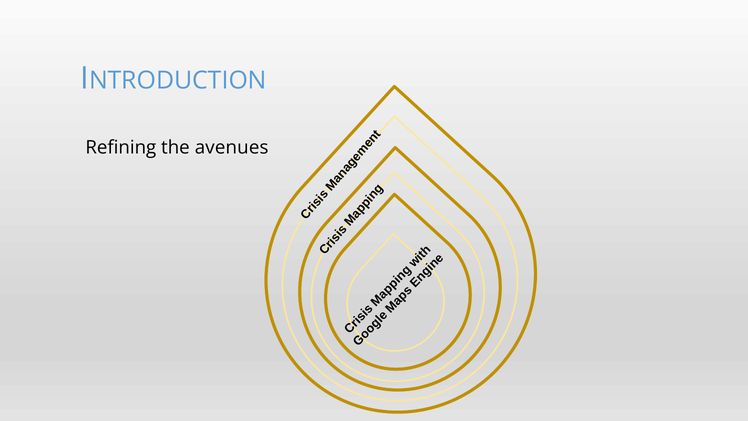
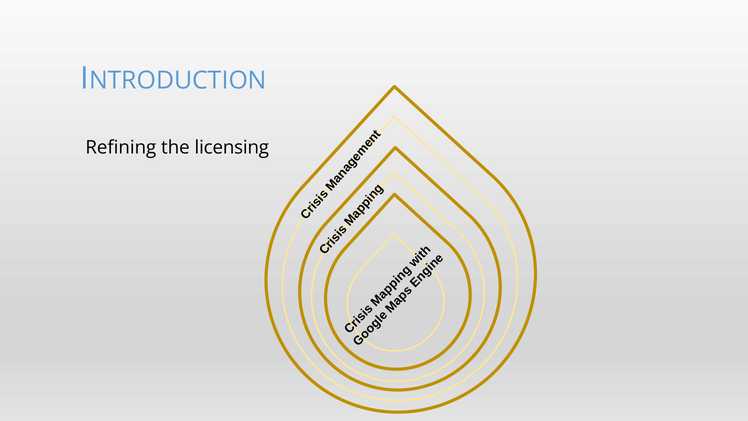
avenues: avenues -> licensing (232, 147)
